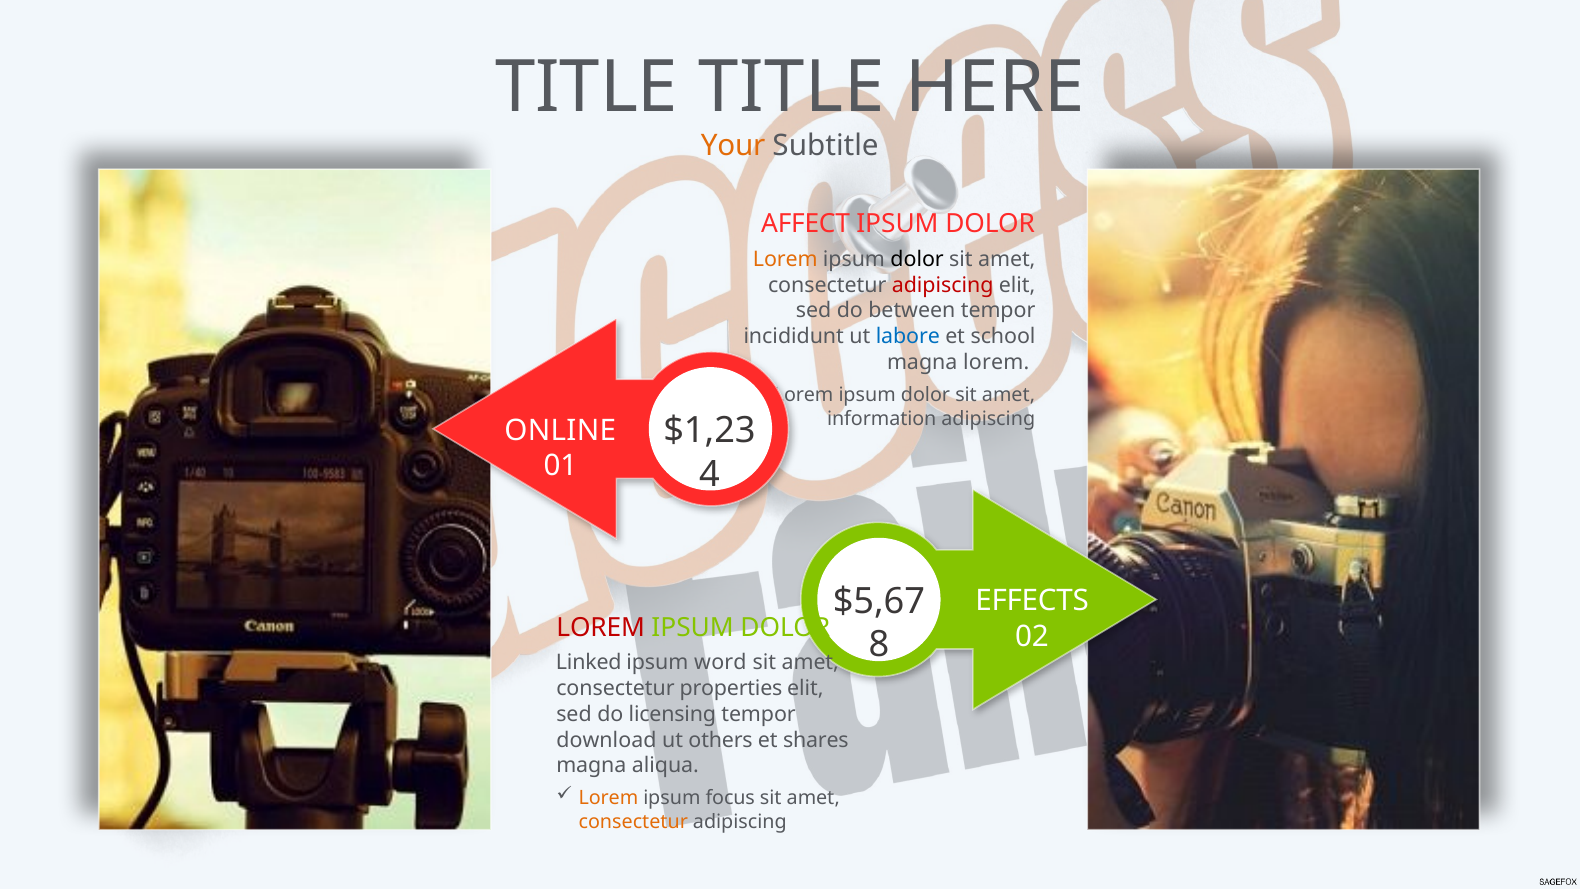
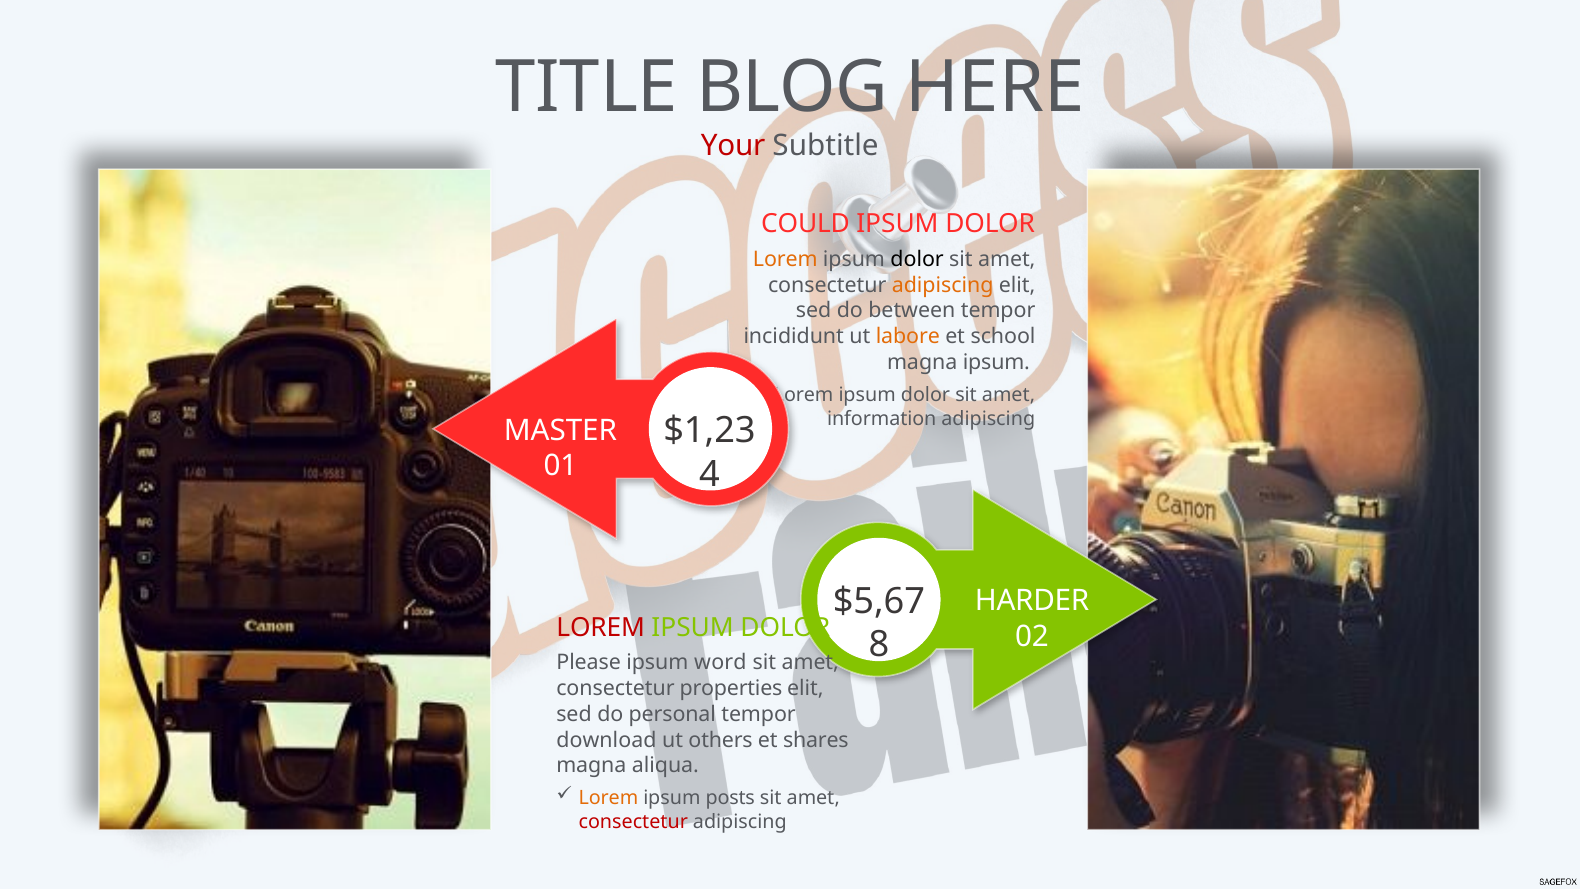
TITLE TITLE: TITLE -> BLOG (792, 88)
Your colour: orange -> red (733, 146)
AFFECT: AFFECT -> COULD (806, 224)
adipiscing colour: red -> orange (943, 285)
labore colour: blue -> orange (908, 337)
magna lorem: lorem -> ipsum (996, 362)
ONLINE: ONLINE -> MASTER (560, 430)
EFFECTS: EFFECTS -> HARDER (1032, 601)
Linked: Linked -> Please (589, 663)
licensing: licensing -> personal (672, 714)
focus: focus -> posts (730, 798)
consectetur colour: orange -> red (633, 822)
